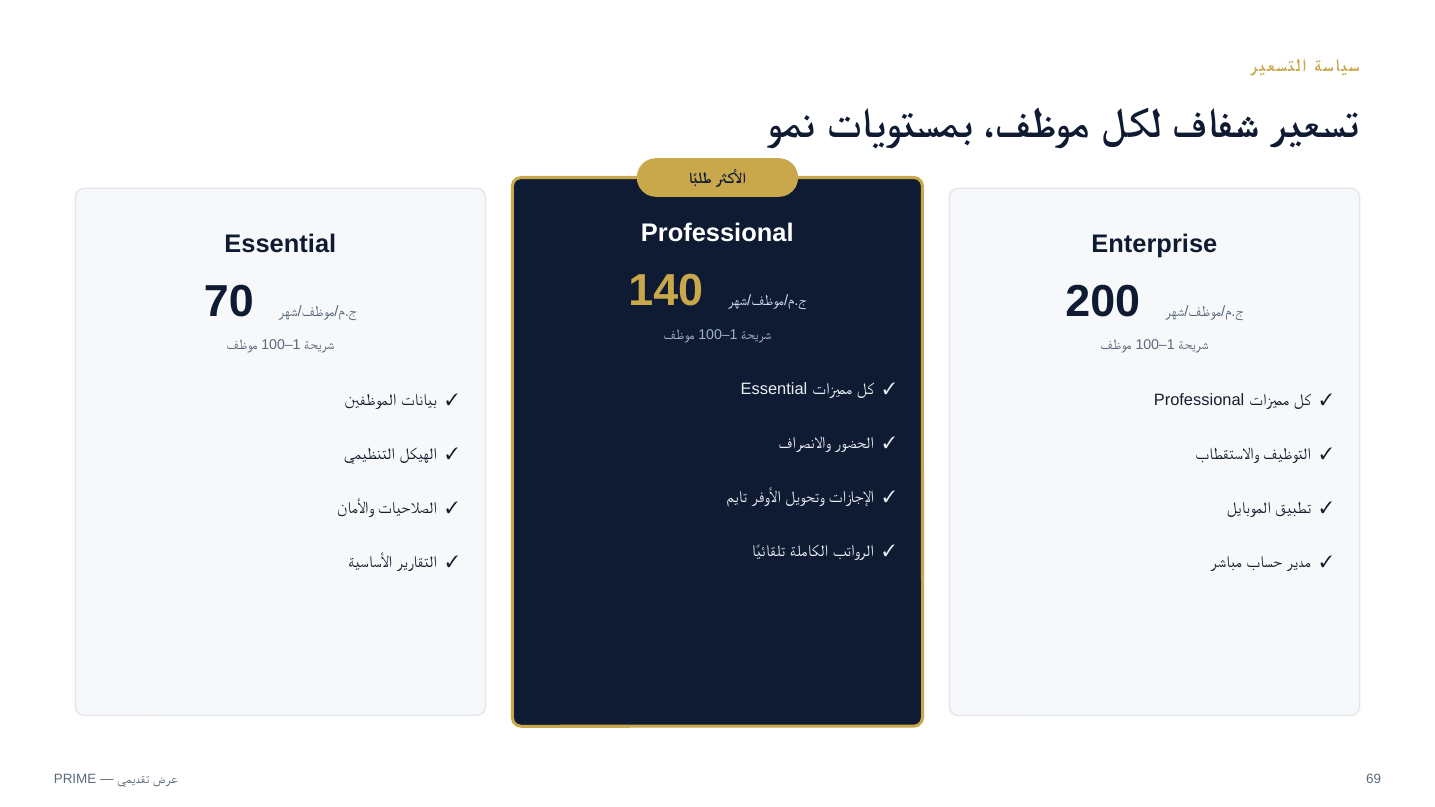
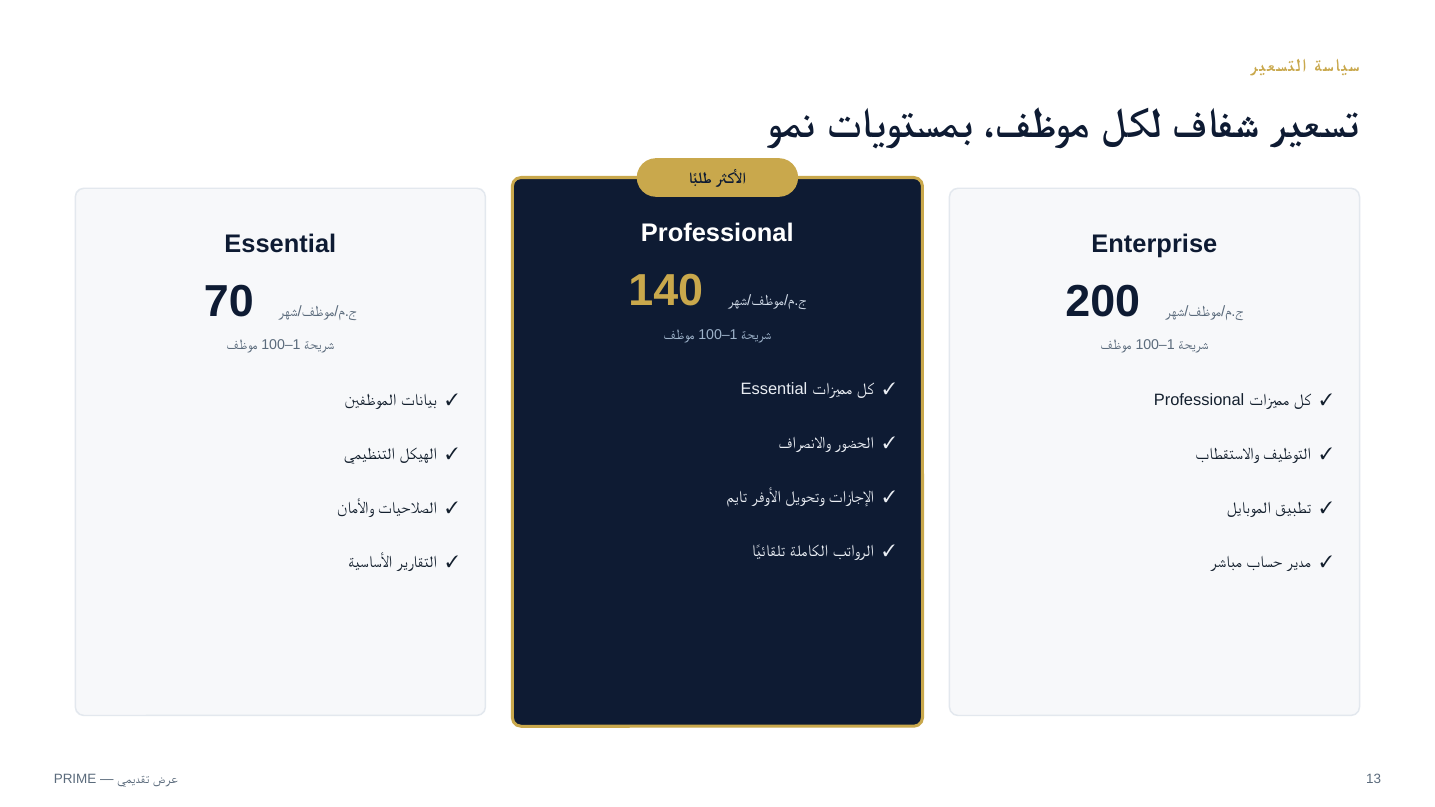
69: 69 -> 13 (1374, 779)
